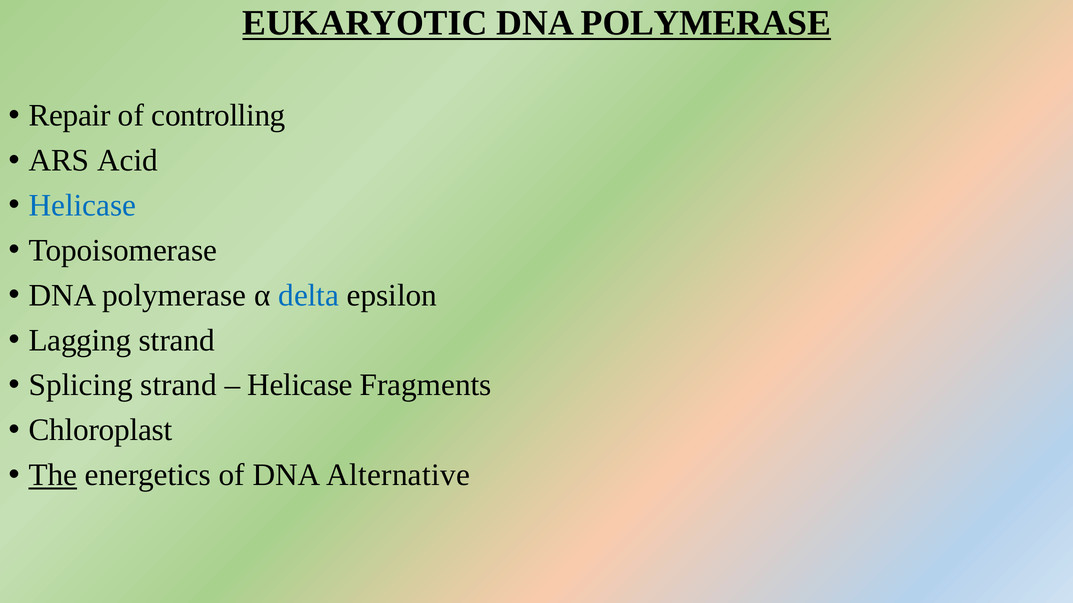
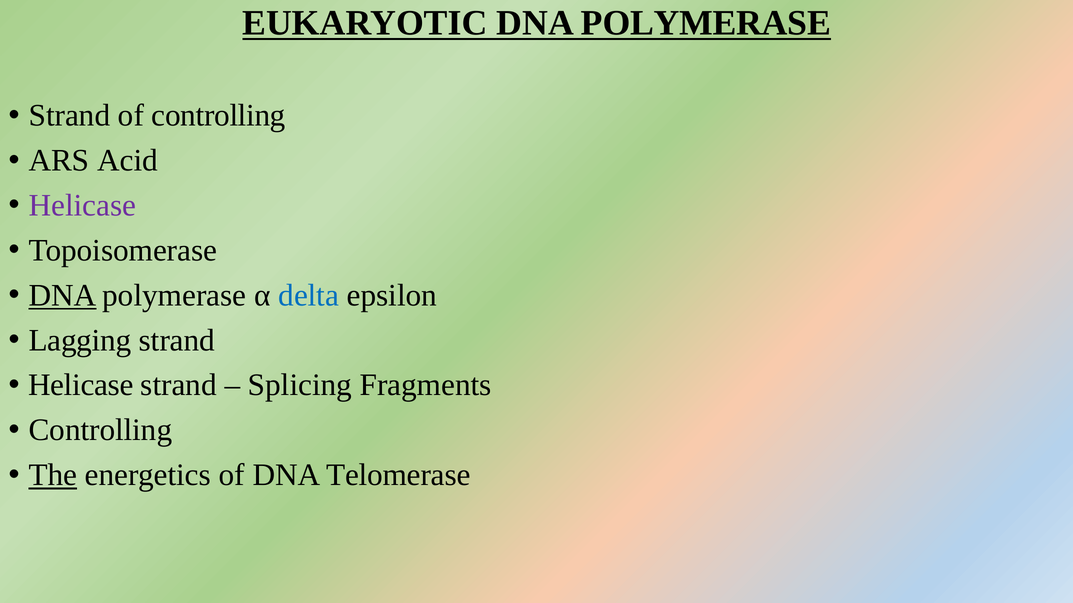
Repair: Repair -> Strand (69, 116)
Helicase colour: blue -> purple (82, 206)
DNA underline: none -> present (63, 296)
Splicing: Splicing -> Helicase (81, 386)
Helicase: Helicase -> Splicing (300, 386)
Chloroplast: Chloroplast -> Controlling (100, 431)
Alternative: Alternative -> Telomerase (398, 475)
